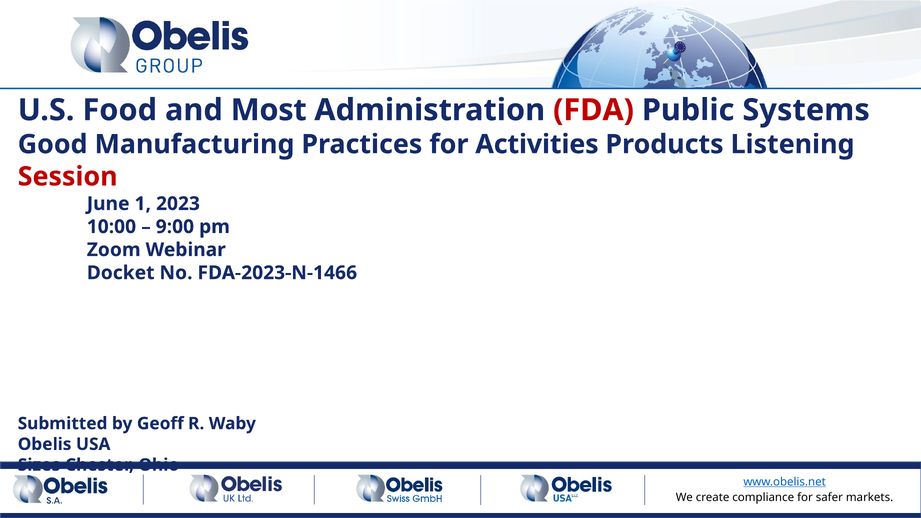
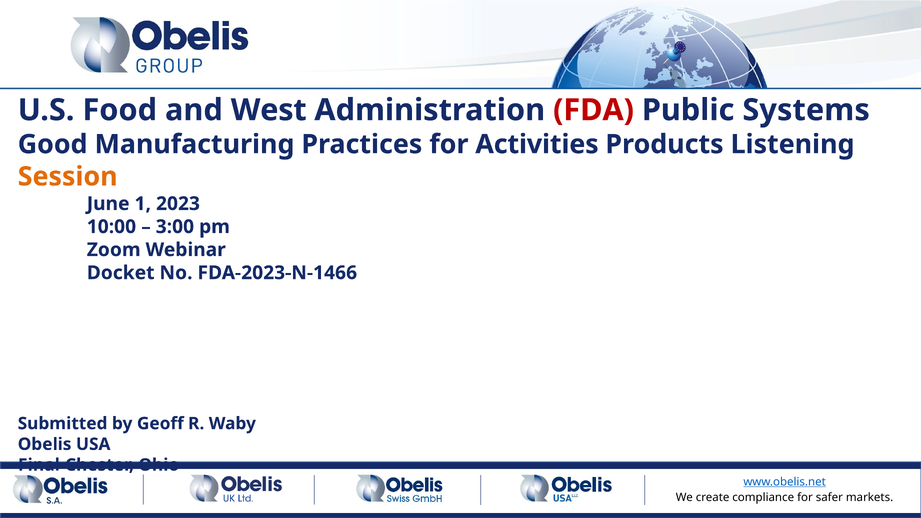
Most: Most -> West (269, 110)
Session colour: red -> orange (68, 177)
9:00: 9:00 -> 3:00 (175, 227)
Sizes: Sizes -> Final (39, 465)
